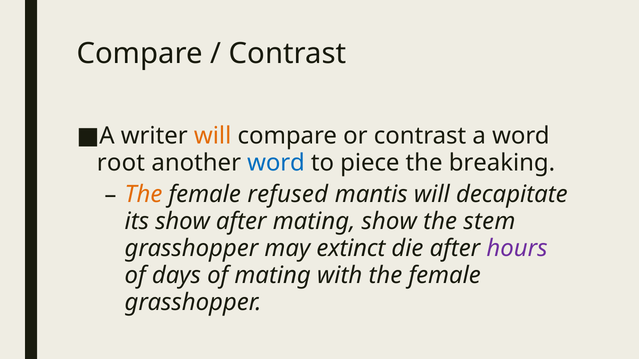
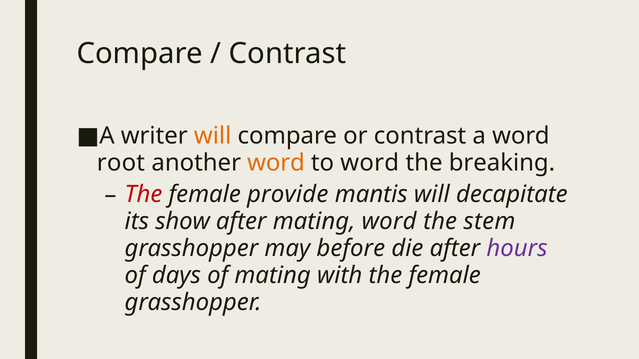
word colour: blue -> orange (276, 163)
to piece: piece -> word (370, 163)
The colour: orange -> red (144, 195)
refused: refused -> provide (288, 195)
mating show: show -> word (389, 222)
extinct: extinct -> before (351, 249)
